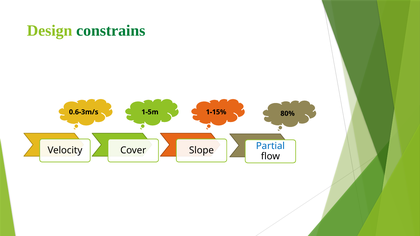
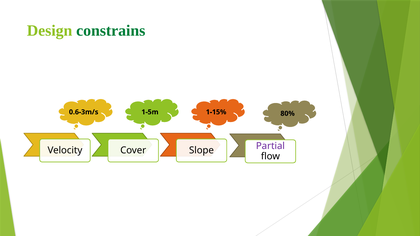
Partial colour: blue -> purple (270, 146)
